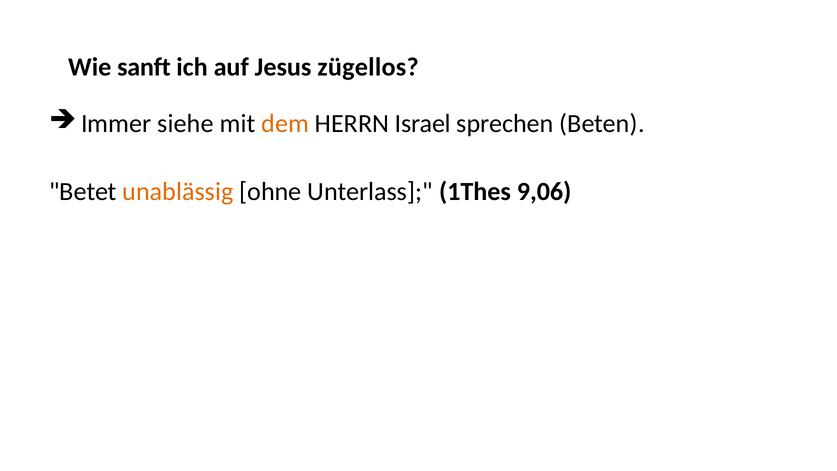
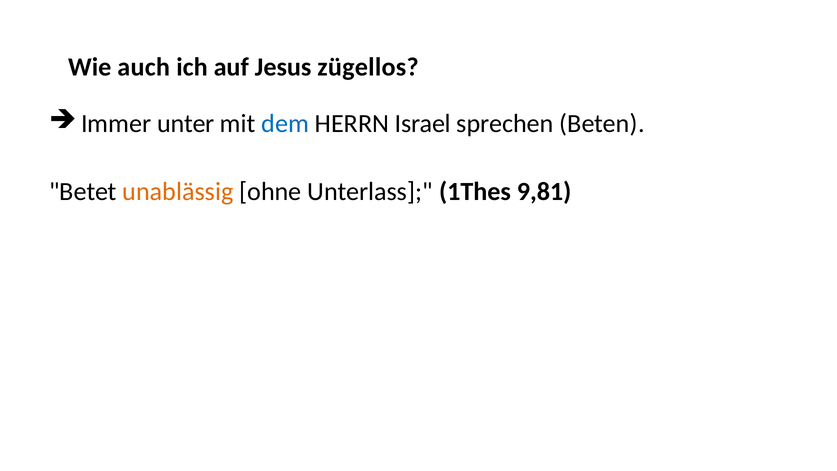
sanft: sanft -> auch (144, 67)
siehe: siehe -> unter (186, 124)
dem colour: orange -> blue (285, 124)
9,06: 9,06 -> 9,81 (544, 192)
